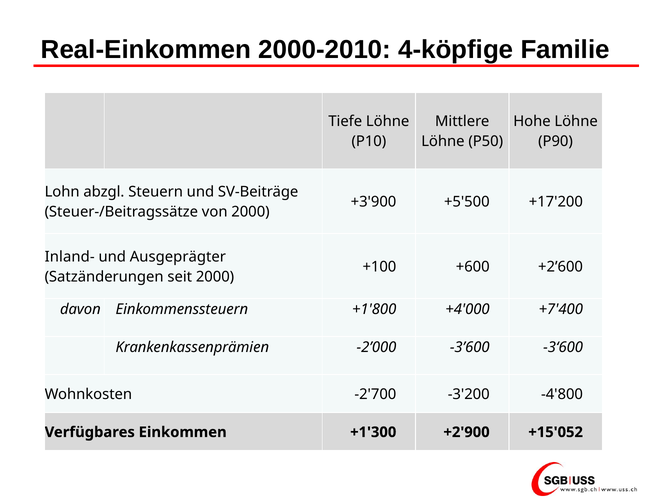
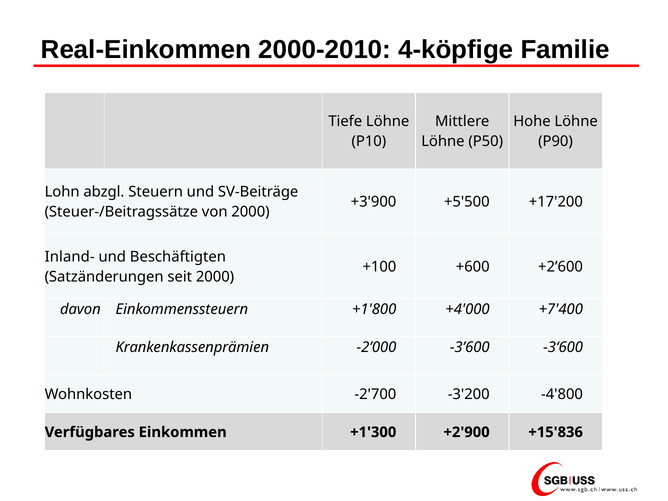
Ausgeprägter: Ausgeprägter -> Beschäftigten (178, 257)
+15'052: +15'052 -> +15'836 (556, 432)
